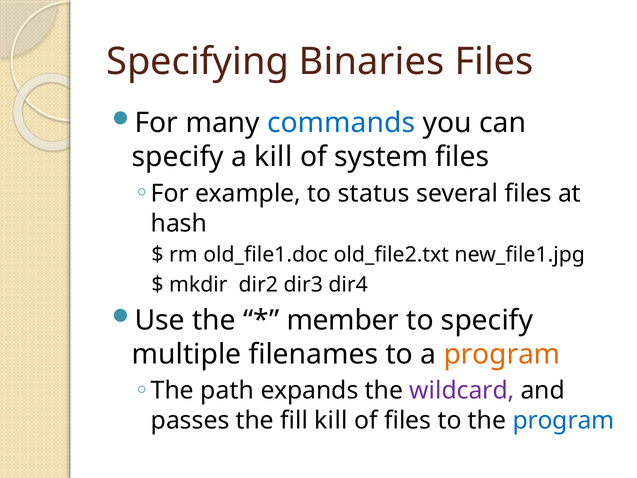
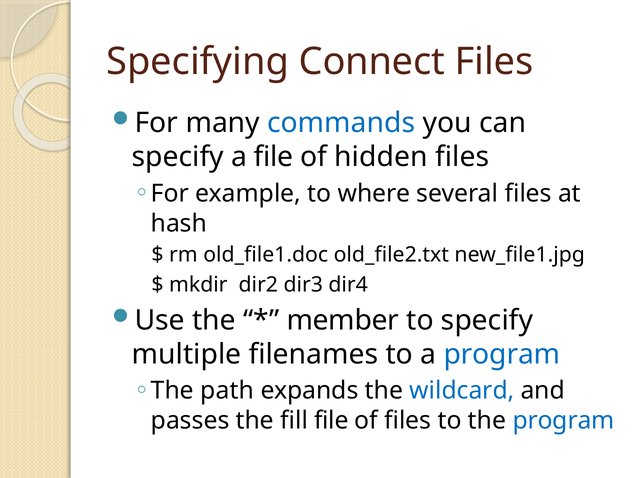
Binaries: Binaries -> Connect (372, 62)
a kill: kill -> file (274, 157)
system: system -> hidden (381, 157)
status: status -> where (374, 193)
program colour: orange -> blue (502, 354)
wildcard colour: purple -> blue (462, 391)
fill kill: kill -> file (331, 420)
